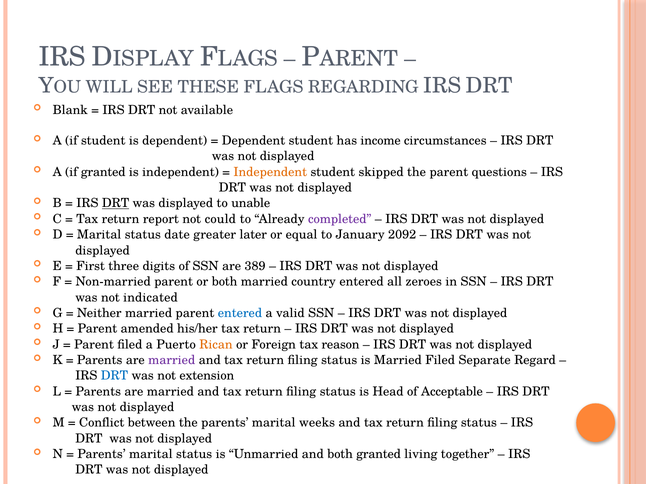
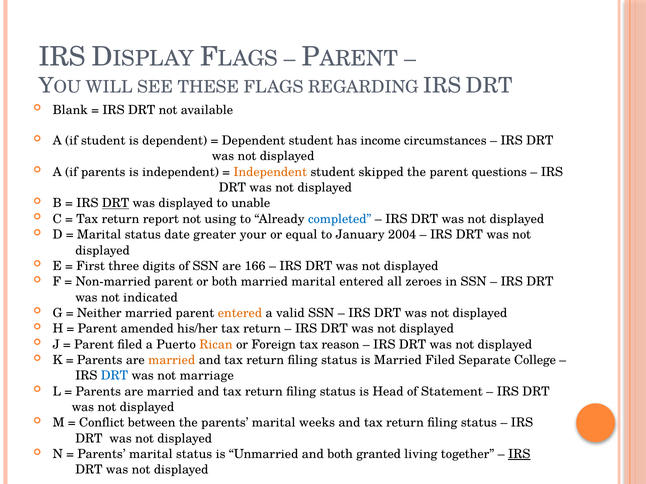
if granted: granted -> parents (103, 172)
could: could -> using (220, 219)
completed colour: purple -> blue (340, 219)
later: later -> your (253, 235)
2092: 2092 -> 2004 (402, 235)
389: 389 -> 166 (255, 266)
married country: country -> marital (314, 282)
entered colour: blue -> orange (240, 313)
married colour: purple -> orange (172, 360)
Regard: Regard -> College (535, 360)
extension: extension -> marriage (207, 376)
Acceptable: Acceptable -> Statement (452, 392)
IRS underline: none -> present (519, 455)
